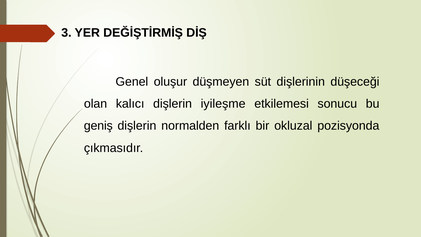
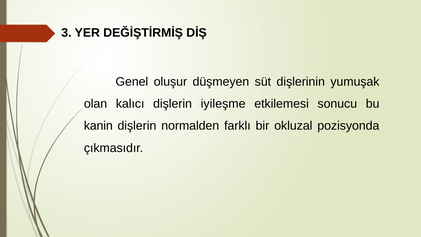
düşeceği: düşeceği -> yumuşak (355, 82)
geniş: geniş -> kanin (98, 126)
